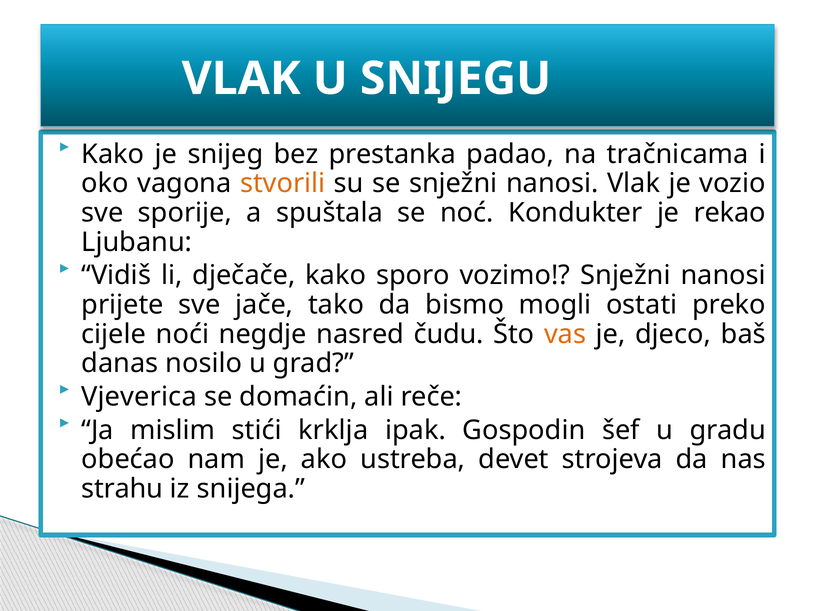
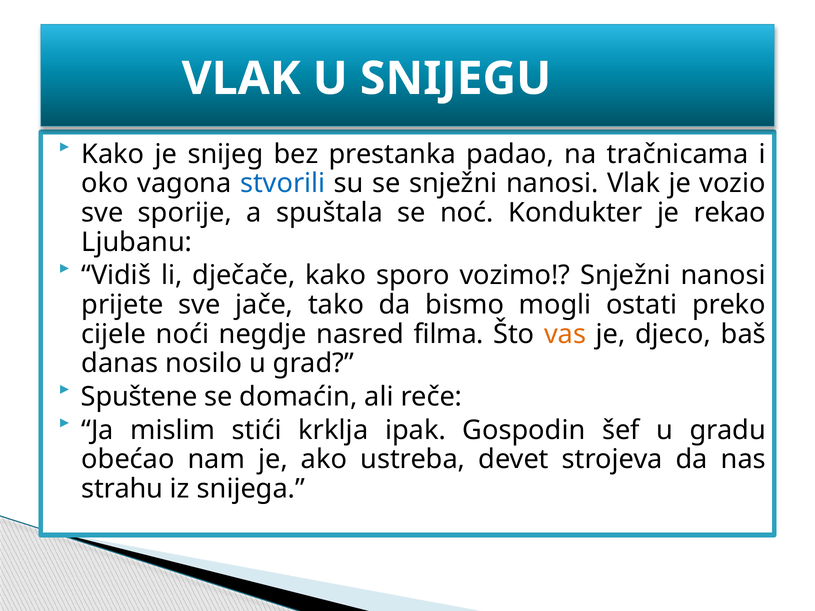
stvorili colour: orange -> blue (283, 184)
čudu: čudu -> filma (449, 334)
Vjeverica: Vjeverica -> Spuštene (139, 397)
